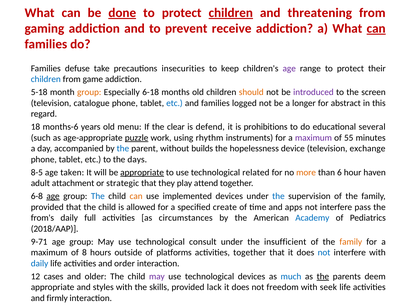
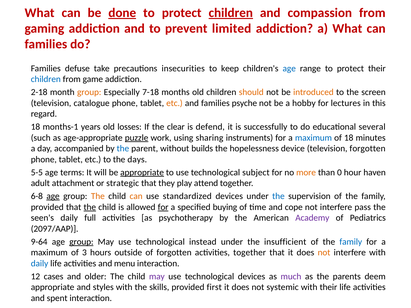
threatening: threatening -> compassion (320, 13)
receive: receive -> limited (232, 29)
can underline: present -> none (376, 29)
age colour: purple -> blue (289, 68)
5-18: 5-18 -> 2-18 (39, 92)
6-18: 6-18 -> 7-18 (151, 92)
introduced colour: purple -> orange (313, 92)
etc colour: blue -> orange (174, 103)
logged: logged -> psyche (244, 103)
longer: longer -> hobby (304, 103)
abstract: abstract -> lectures (346, 103)
months-6: months-6 -> months-1 (60, 127)
menu: menu -> losses (130, 127)
prohibitions: prohibitions -> successfully (266, 127)
rhythm: rhythm -> sharing (210, 138)
maximum colour: purple -> blue (313, 138)
of 55: 55 -> 18 (349, 138)
television exchange: exchange -> forgotten (368, 149)
8-5: 8-5 -> 5-5 (37, 173)
taken: taken -> terms (72, 173)
related: related -> subject (256, 173)
6: 6 -> 0 (339, 173)
The colour: blue -> orange (98, 196)
implemented: implemented -> standardized (187, 196)
the underline: none -> present (90, 207)
for underline: none -> present (163, 207)
create: create -> buying (225, 207)
apps: apps -> cope (294, 207)
from's: from's -> seen's (42, 218)
circumstances: circumstances -> psychotherapy (186, 218)
Academy colour: blue -> purple (312, 218)
2018/AAP: 2018/AAP -> 2097/AAP (55, 229)
9-71: 9-71 -> 9-64 (39, 242)
group underline: none -> present (81, 242)
consult: consult -> instead (203, 242)
family colour: orange -> blue (351, 242)
8: 8 -> 3 (84, 253)
of platforms: platforms -> forgotten (174, 253)
not colour: blue -> orange (324, 253)
order: order -> menu (125, 264)
much colour: blue -> purple (291, 277)
the underline: present -> none (323, 277)
lack: lack -> first (214, 288)
freedom: freedom -> systemic (283, 288)
with seek: seek -> their (328, 288)
firmly: firmly -> spent (57, 298)
